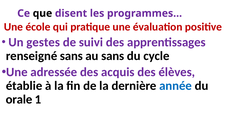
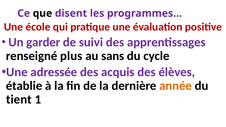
gestes: gestes -> garder (43, 42)
renseigné sans: sans -> plus (71, 56)
année colour: blue -> orange (176, 86)
orale: orale -> tient (19, 100)
